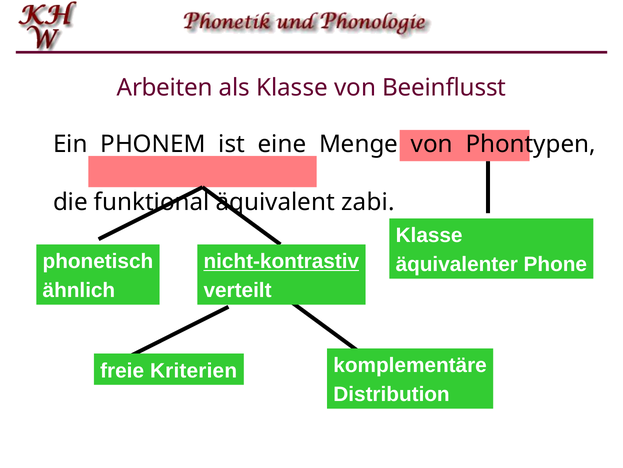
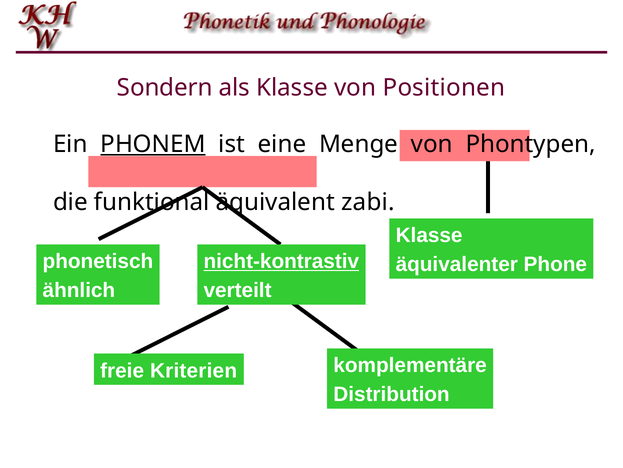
Arbeiten: Arbeiten -> Sondern (165, 87)
Beeinflusst: Beeinflusst -> Positionen (444, 87)
PHONEM underline: none -> present (153, 144)
